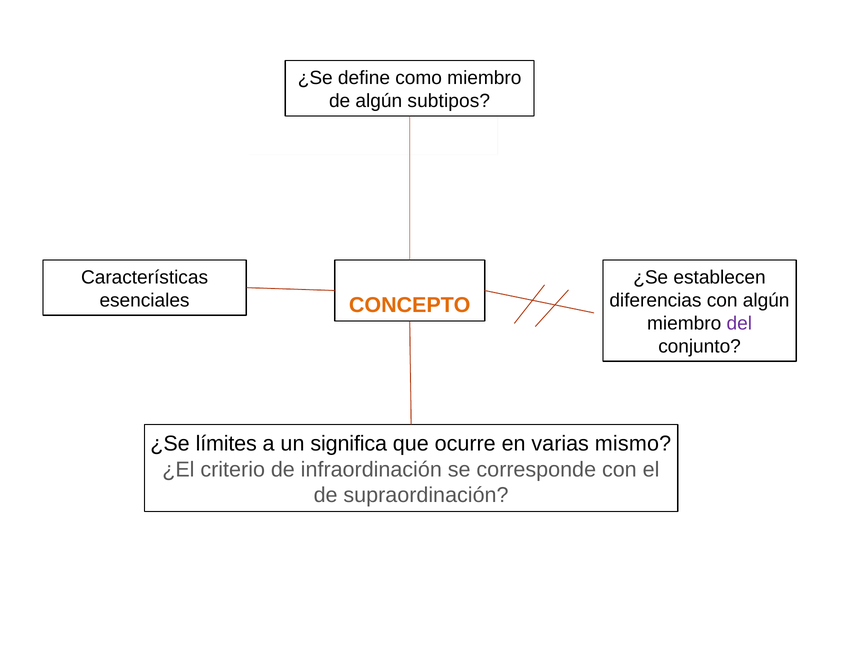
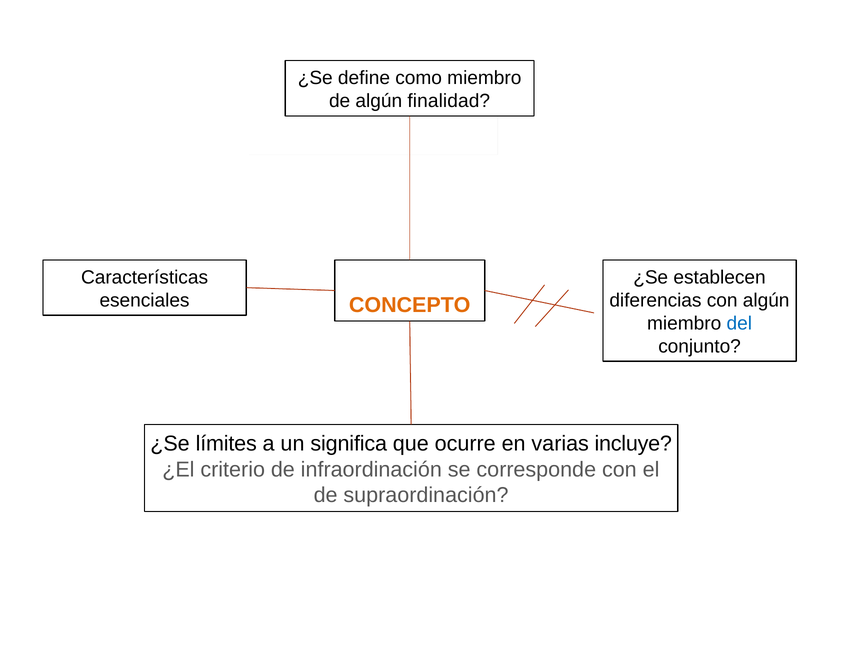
subtipos: subtipos -> finalidad (449, 101)
del colour: purple -> blue (739, 323)
mismo: mismo -> incluye (633, 443)
